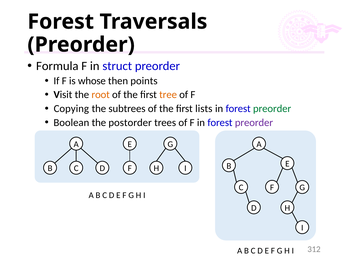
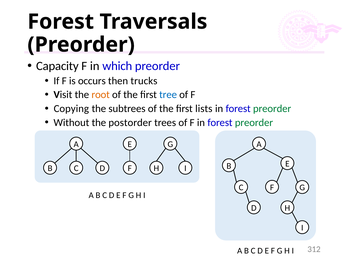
Formula: Formula -> Capacity (57, 66)
struct: struct -> which (117, 66)
whose: whose -> occurs (92, 81)
points: points -> trucks (144, 81)
tree colour: orange -> blue (168, 95)
Boolean: Boolean -> Without (71, 123)
preorder colour: purple -> green (254, 123)
